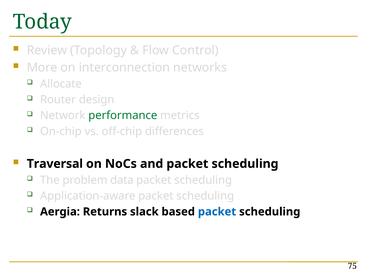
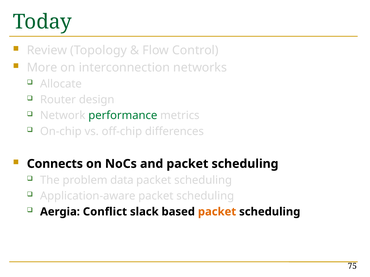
Traversal: Traversal -> Connects (55, 164)
Returns: Returns -> Conflict (105, 212)
packet colour: blue -> orange (217, 212)
